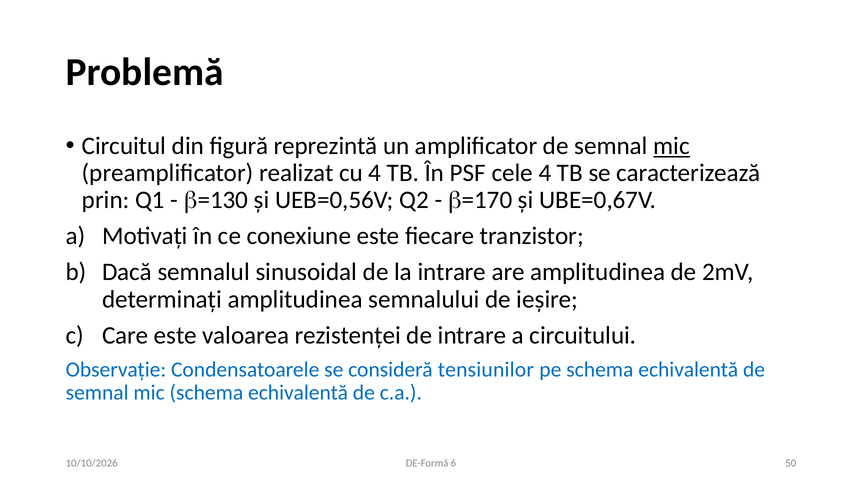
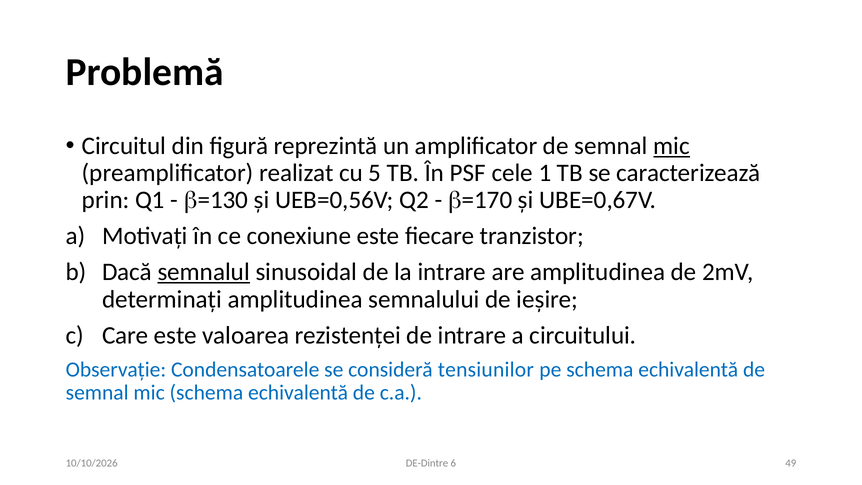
cu 4: 4 -> 5 (375, 173)
cele 4: 4 -> 1 (545, 173)
semnalul underline: none -> present (204, 272)
DE-Formă: DE-Formă -> DE-Dintre (427, 463)
50: 50 -> 49 (791, 463)
